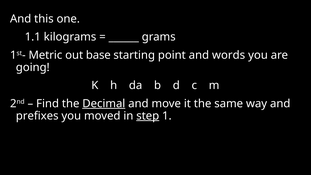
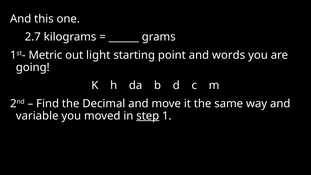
1.1: 1.1 -> 2.7 (33, 37)
base: base -> light (98, 55)
Decimal underline: present -> none (104, 104)
prefixes: prefixes -> variable (37, 116)
